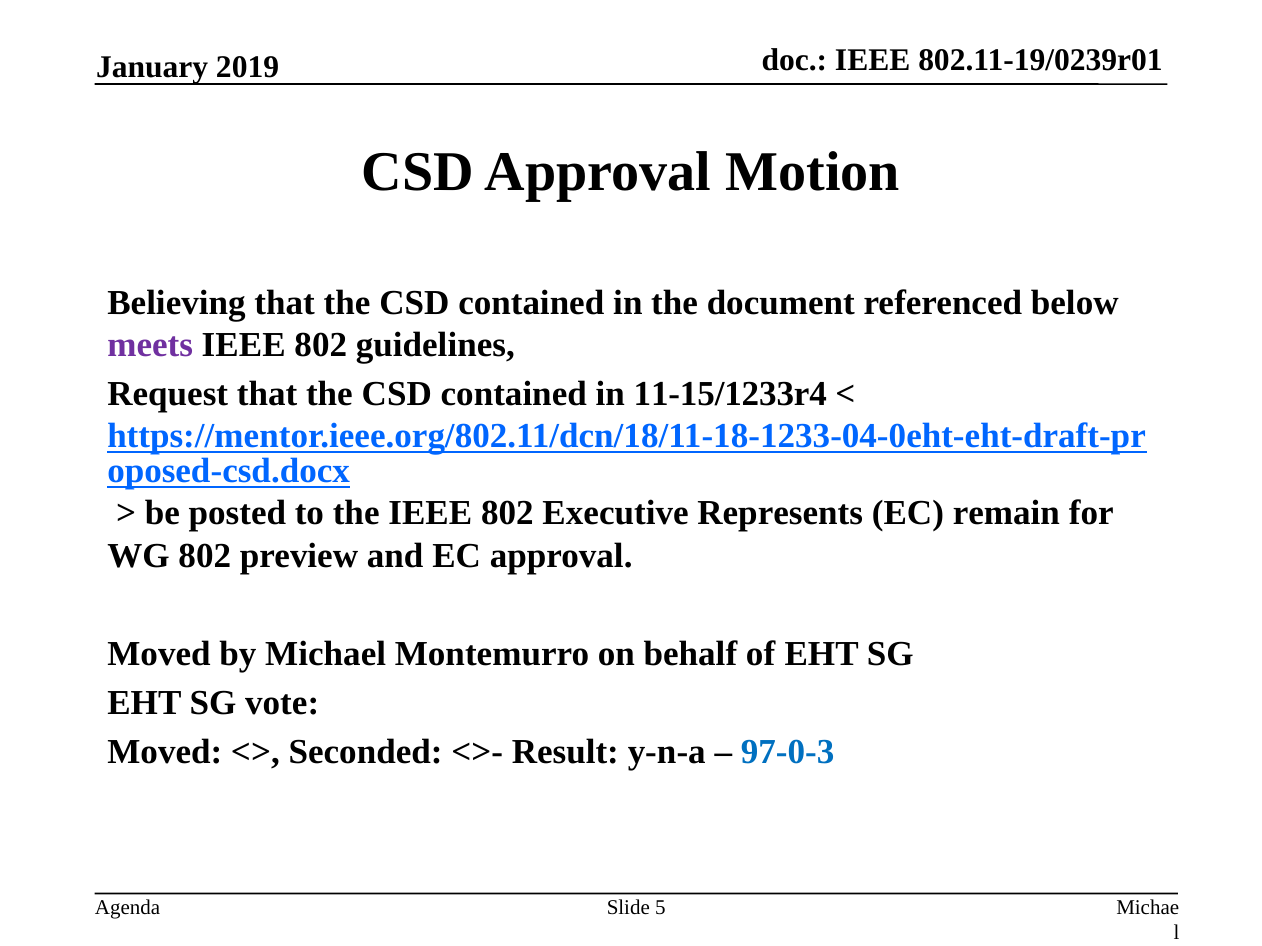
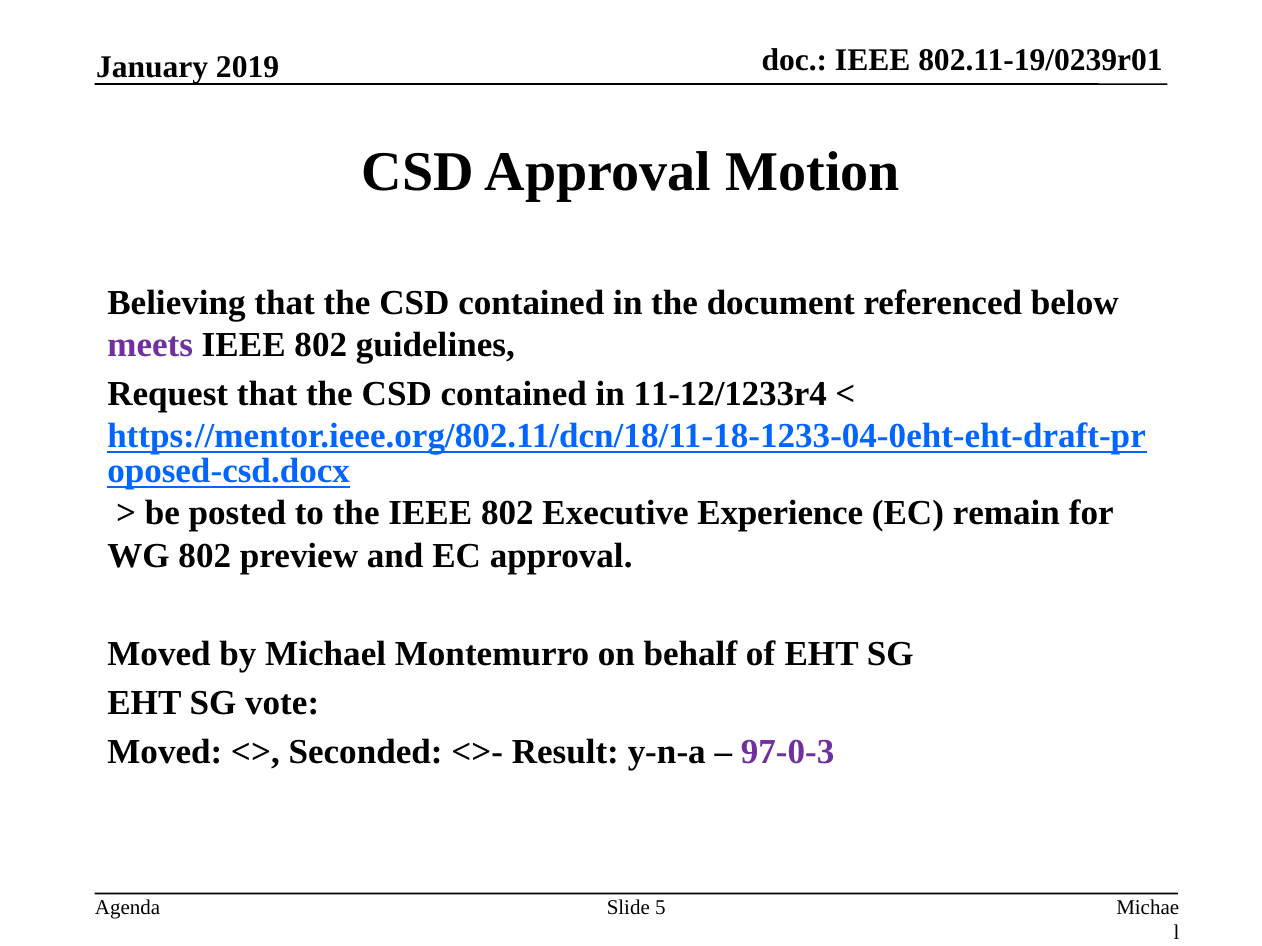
11-15/1233r4: 11-15/1233r4 -> 11-12/1233r4 (730, 394)
Represents: Represents -> Experience (780, 514)
97-0-3 colour: blue -> purple (788, 752)
